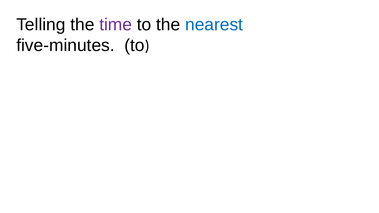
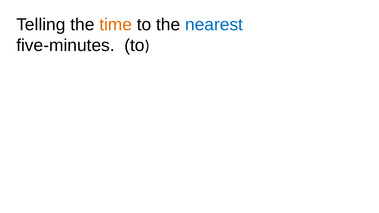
time colour: purple -> orange (116, 25)
